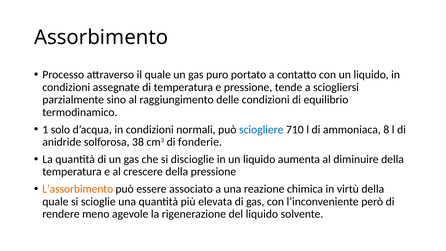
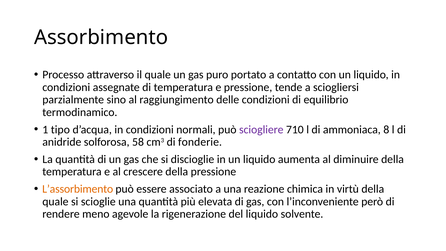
solo: solo -> tipo (60, 129)
sciogliere colour: blue -> purple (261, 129)
38: 38 -> 58 (138, 142)
